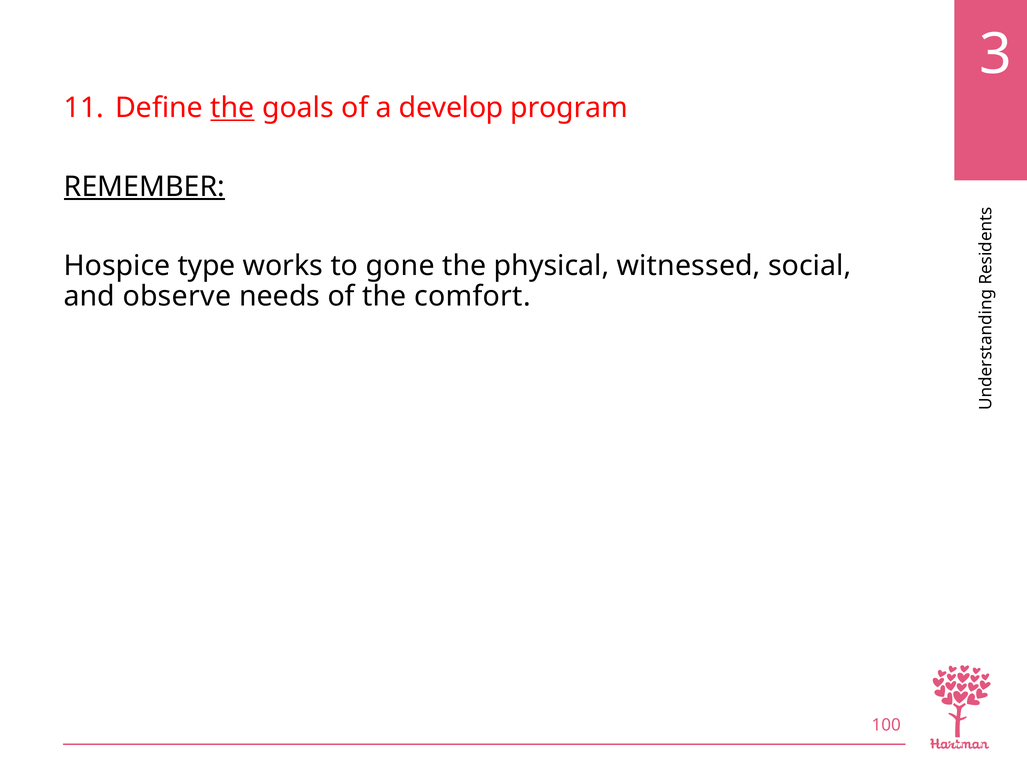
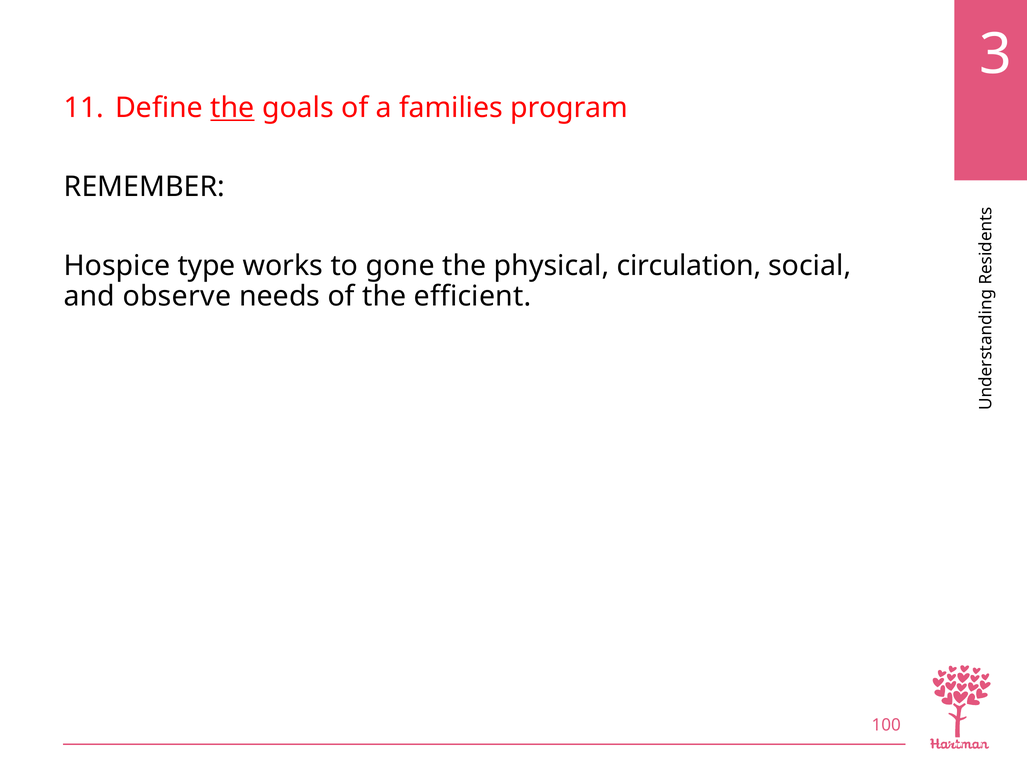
develop: develop -> families (451, 108)
REMEMBER underline: present -> none (144, 187)
witnessed: witnessed -> circulation (689, 266)
comfort: comfort -> efficient (473, 297)
